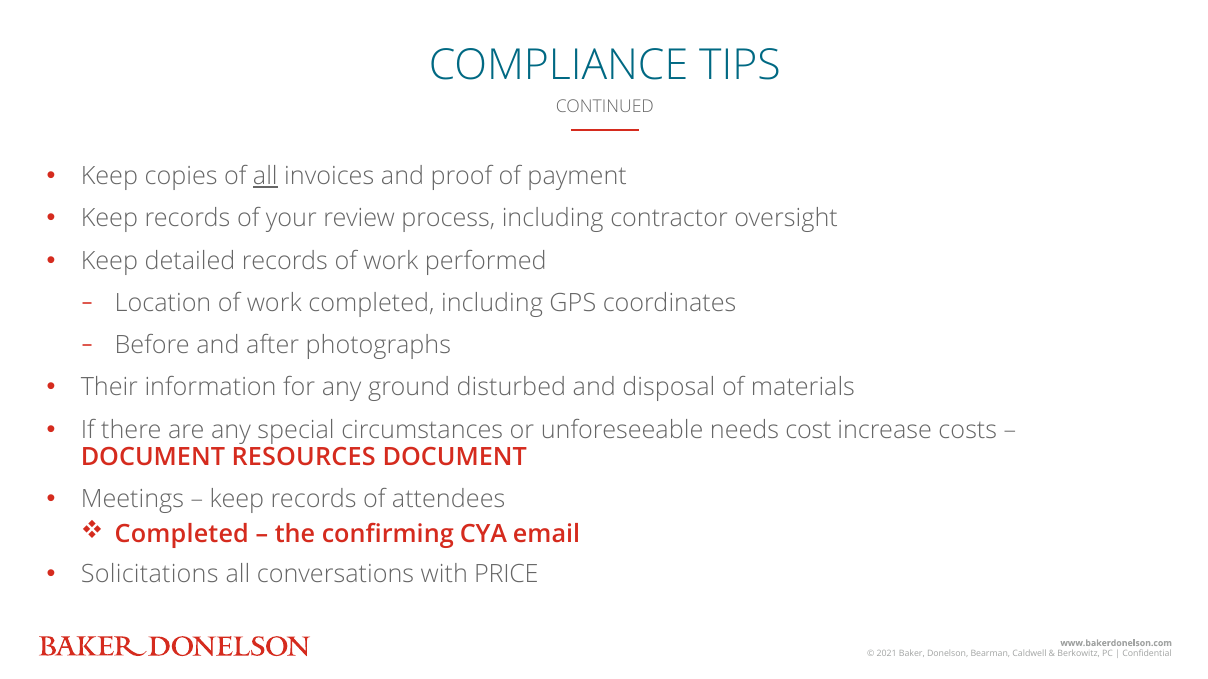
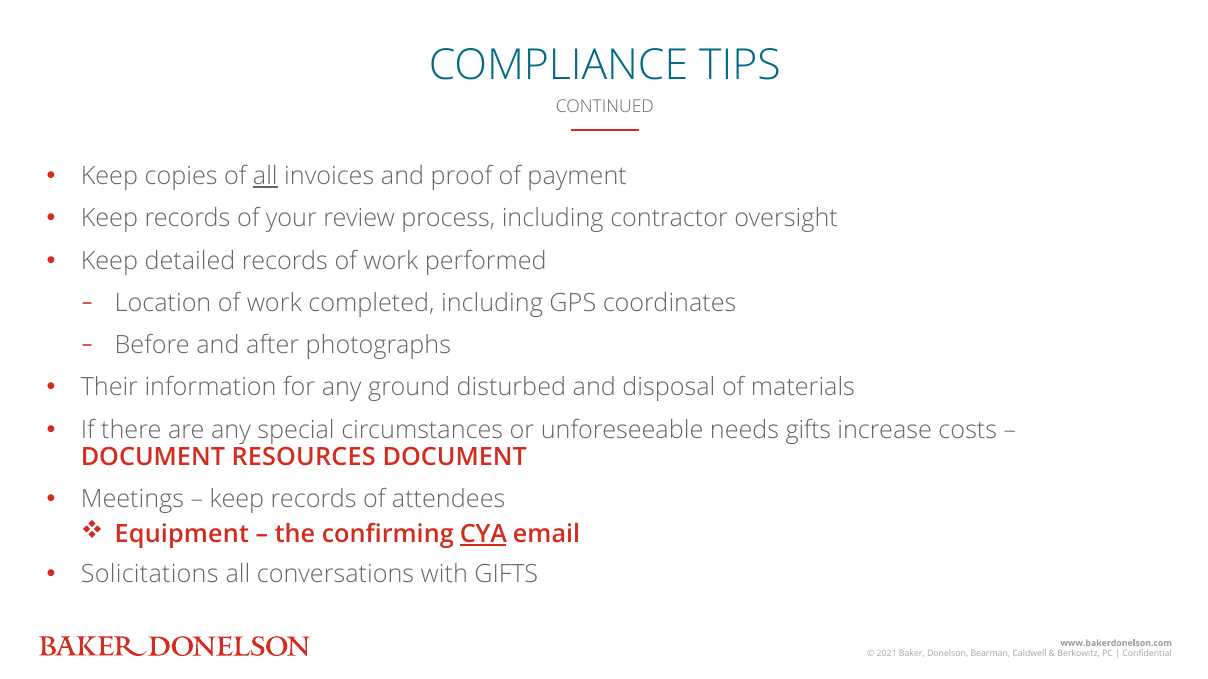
needs cost: cost -> gifts (808, 430)
Completed: Completed -> Equipment (182, 534)
CYA underline: none -> present (483, 534)
with PRICE: PRICE -> GIFTS (506, 574)
